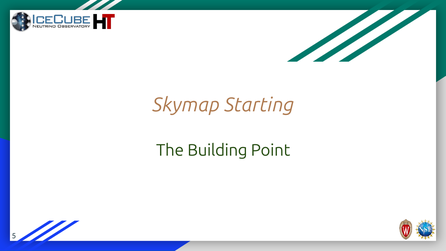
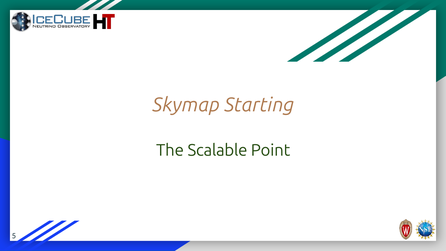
Building: Building -> Scalable (217, 150)
